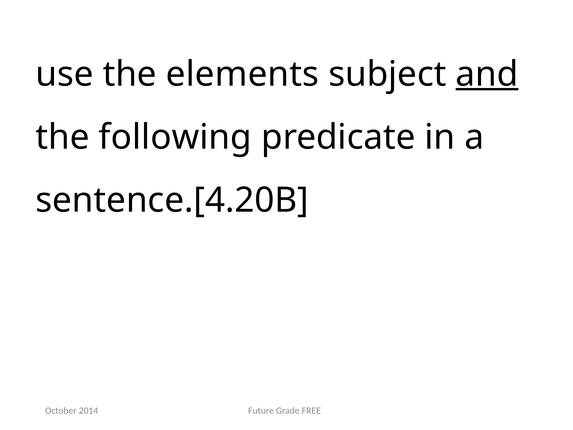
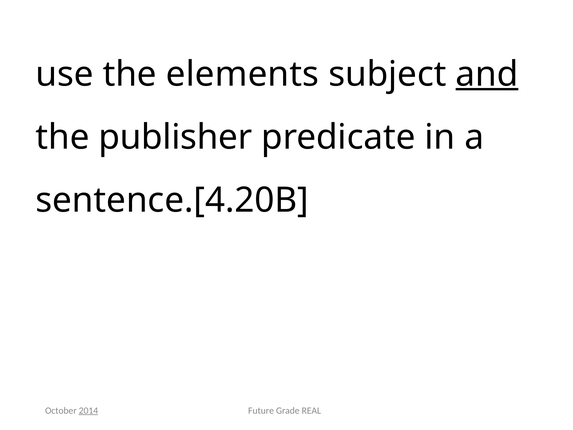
following: following -> publisher (175, 137)
FREE: FREE -> REAL (311, 410)
2014 underline: none -> present (88, 410)
